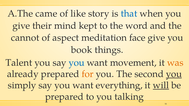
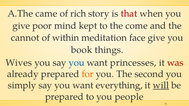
like: like -> rich (78, 14)
that colour: blue -> red (129, 14)
their: their -> poor (42, 26)
word: word -> come (137, 26)
aspect: aspect -> within (66, 38)
Talent: Talent -> Wives (19, 63)
movement: movement -> princesses (133, 63)
was colour: orange -> red (175, 63)
you underline: present -> none (174, 74)
talking: talking -> people (129, 97)
